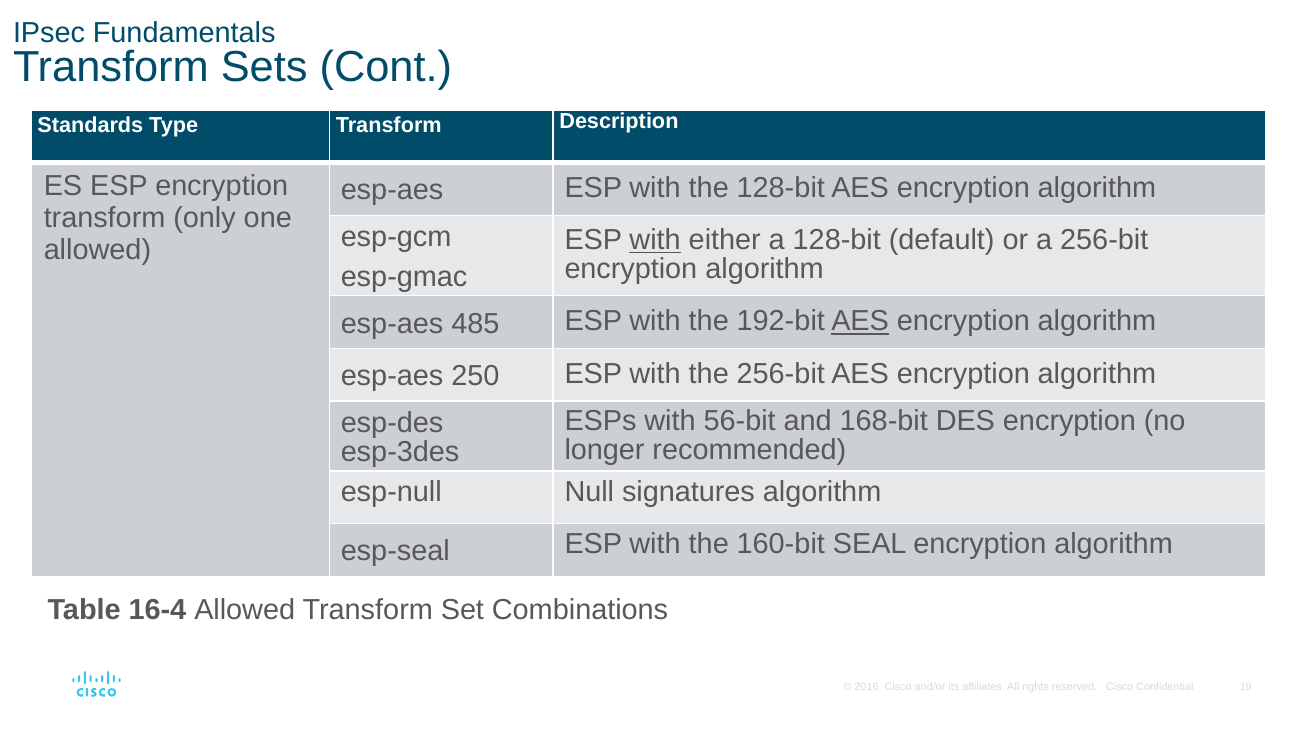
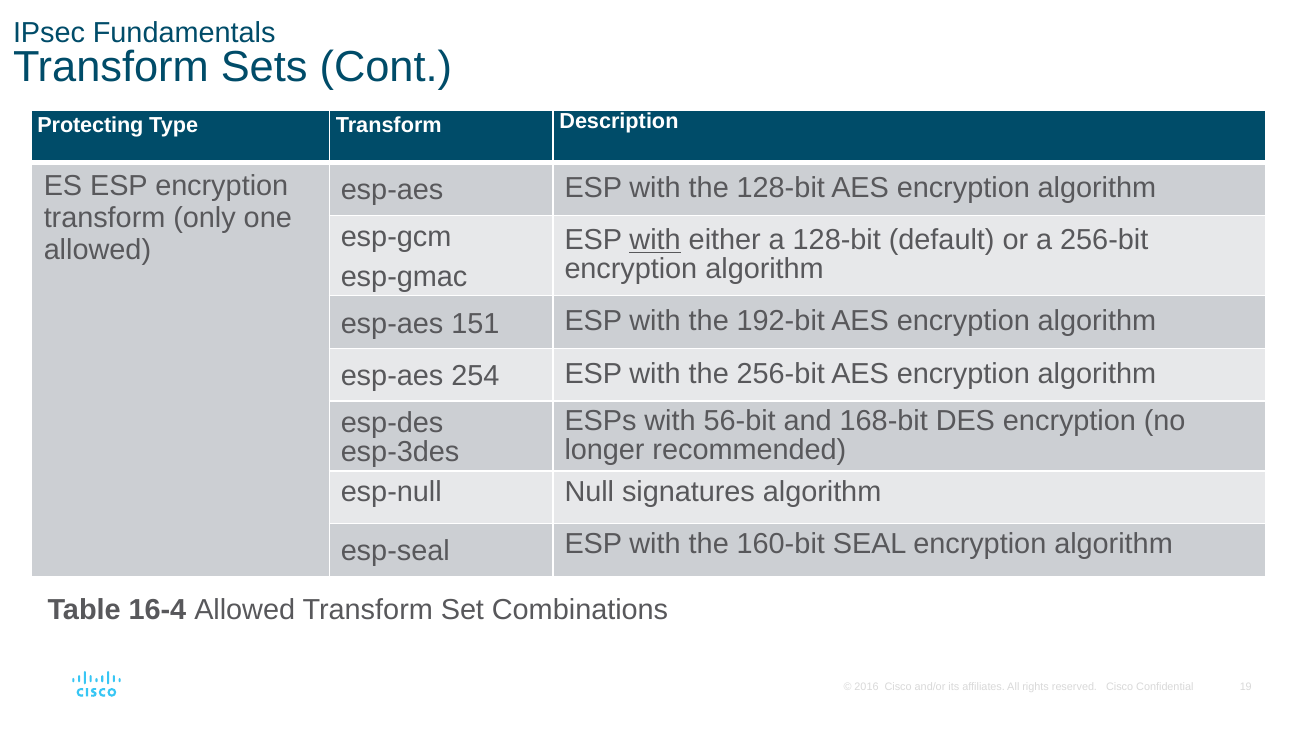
Standards: Standards -> Protecting (90, 125)
485: 485 -> 151 (475, 324)
AES underline: present -> none (860, 321)
250: 250 -> 254 (475, 376)
